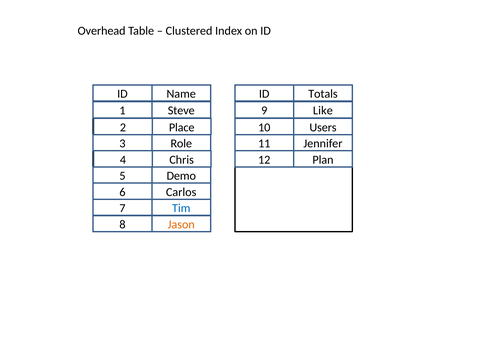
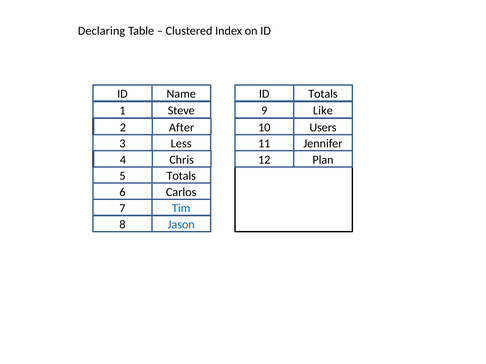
Overhead: Overhead -> Declaring (102, 31)
Place: Place -> After (182, 128)
Role: Role -> Less (181, 144)
5 Demo: Demo -> Totals (181, 176)
Jason colour: orange -> blue (181, 225)
